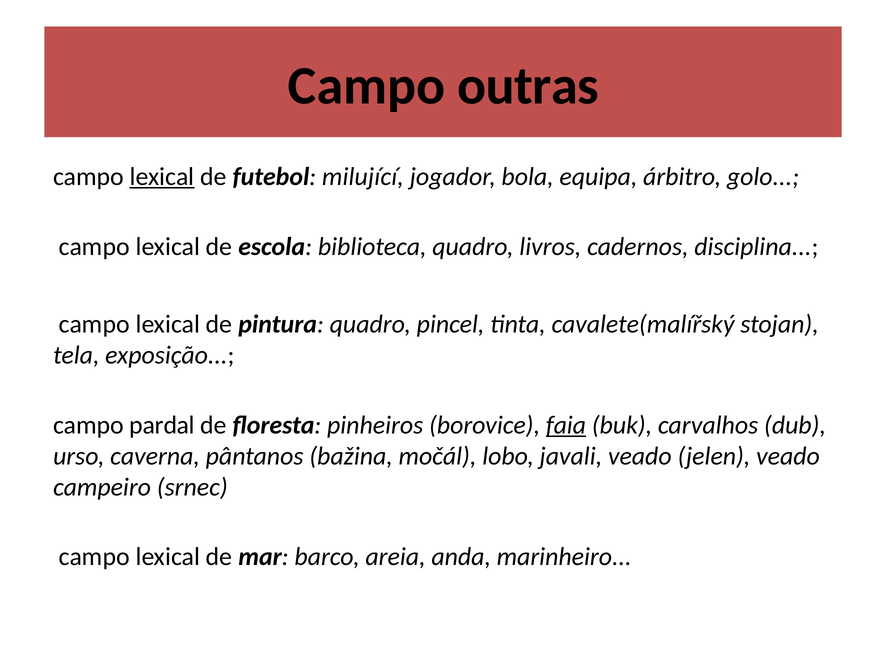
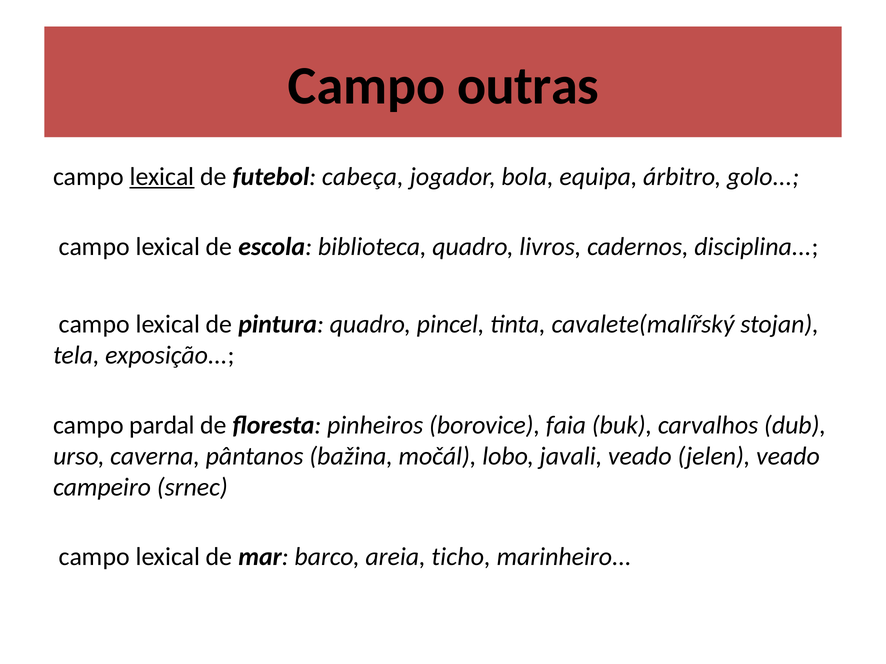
milující: milující -> cabeça (363, 177)
faia underline: present -> none (566, 425)
anda: anda -> ticho (461, 557)
